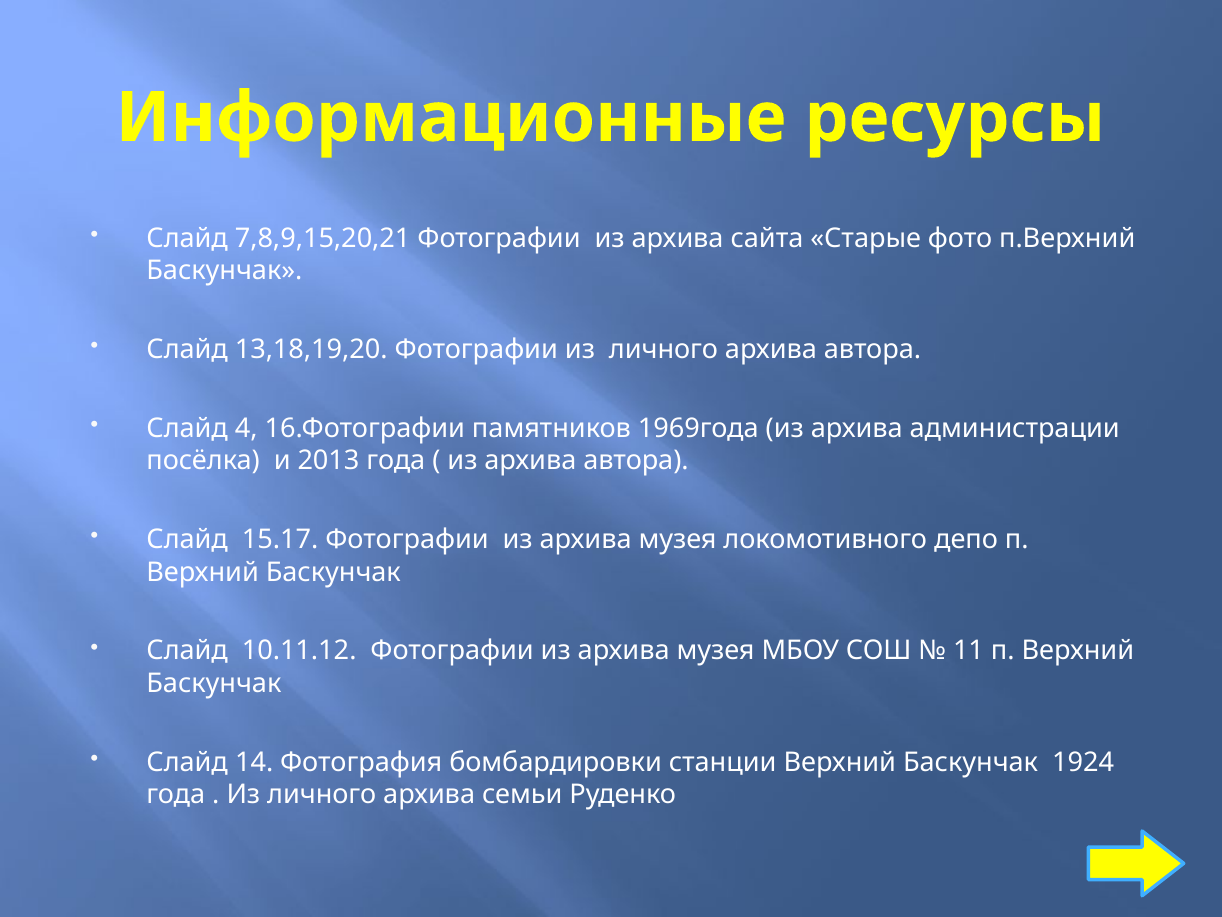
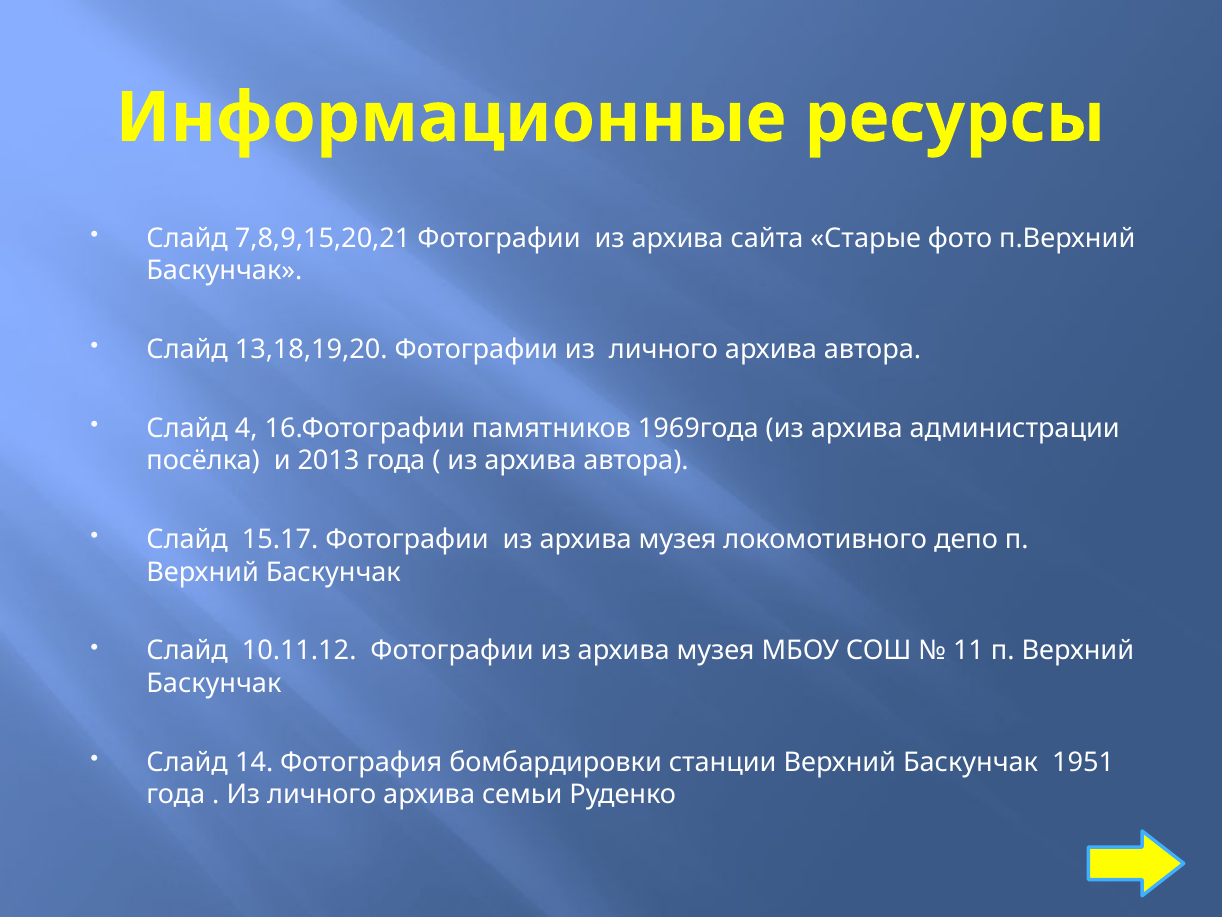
1924: 1924 -> 1951 (1083, 762)
